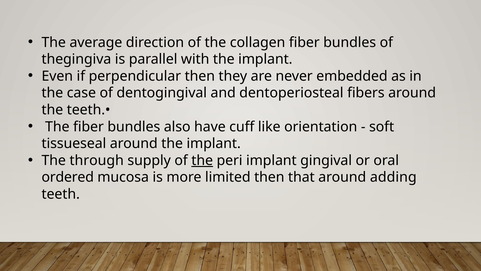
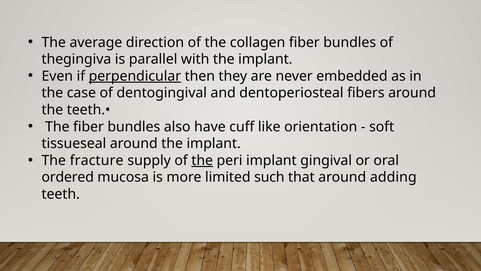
perpendicular underline: none -> present (135, 76)
through: through -> fracture (97, 160)
limited then: then -> such (269, 177)
